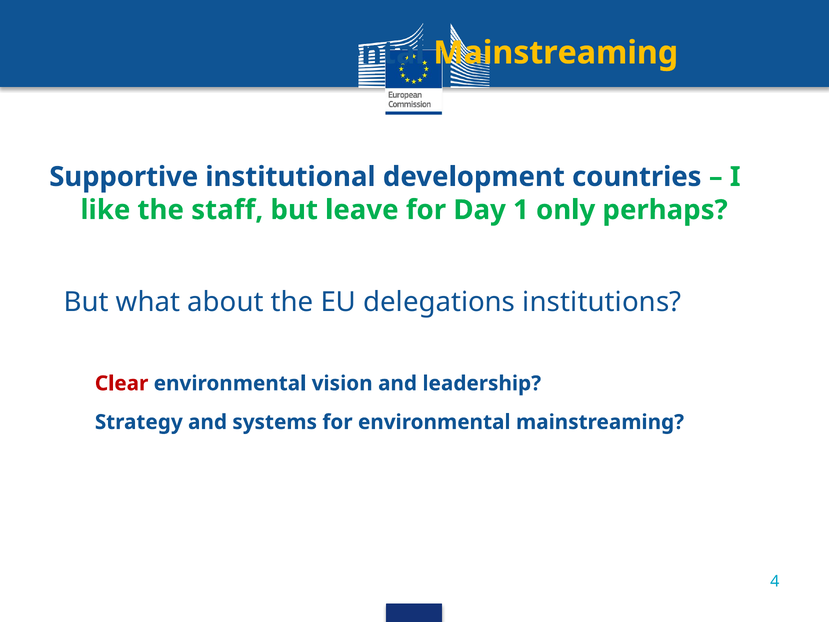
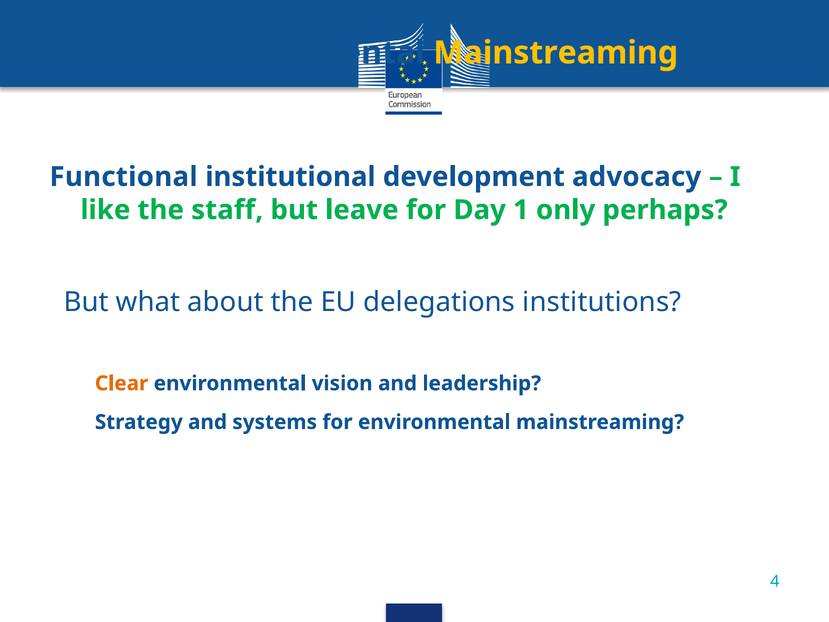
Supportive: Supportive -> Functional (123, 177)
countries: countries -> advocacy (637, 177)
Clear colour: red -> orange (122, 383)
